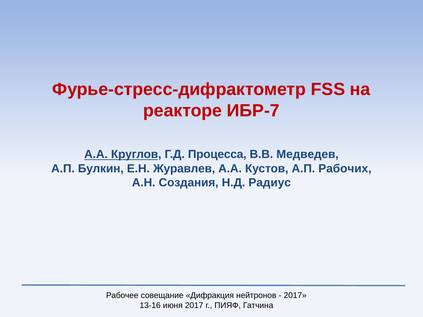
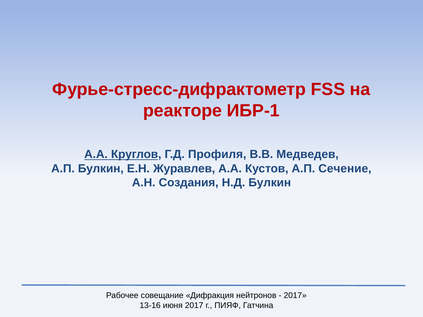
ИБР-7: ИБР-7 -> ИБР-1 (253, 111)
Процесса: Процесса -> Профиля (217, 155)
Рабочих: Рабочих -> Сечение (345, 169)
Н.Д Радиус: Радиус -> Булкин (270, 183)
